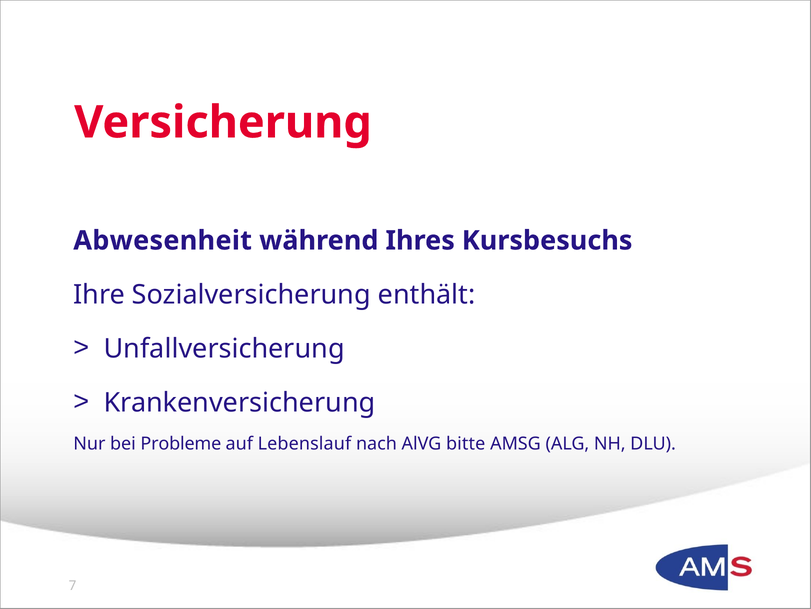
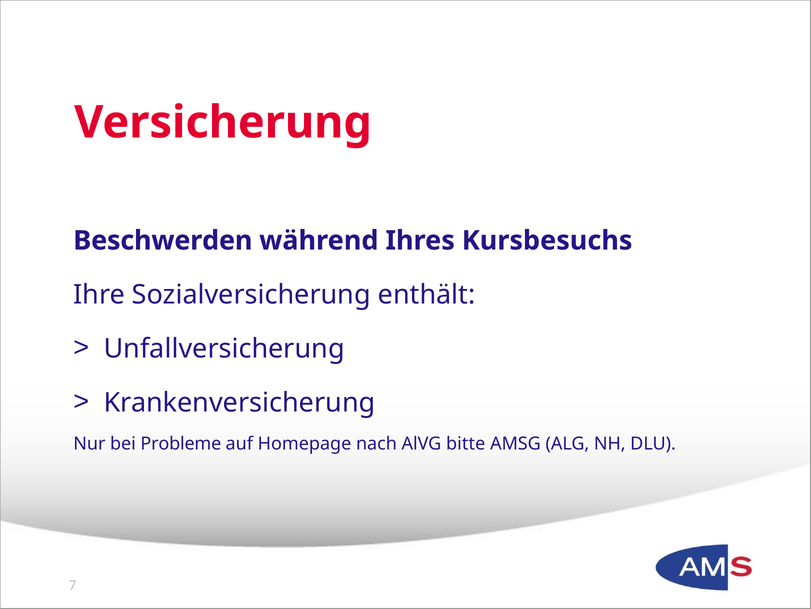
Abwesenheit: Abwesenheit -> Beschwerden (163, 240)
Lebenslauf: Lebenslauf -> Homepage (305, 443)
